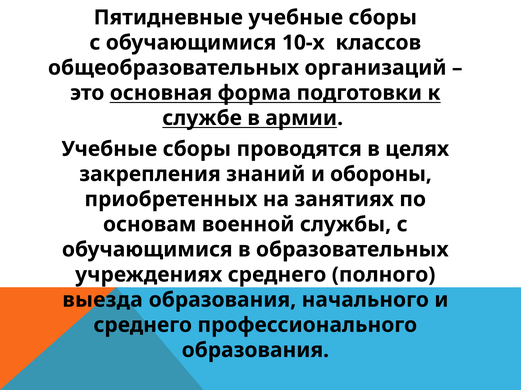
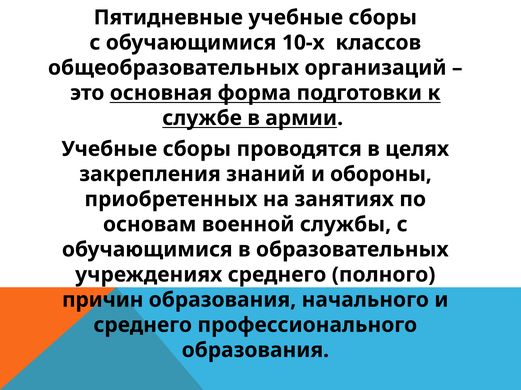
выезда: выезда -> причин (103, 300)
